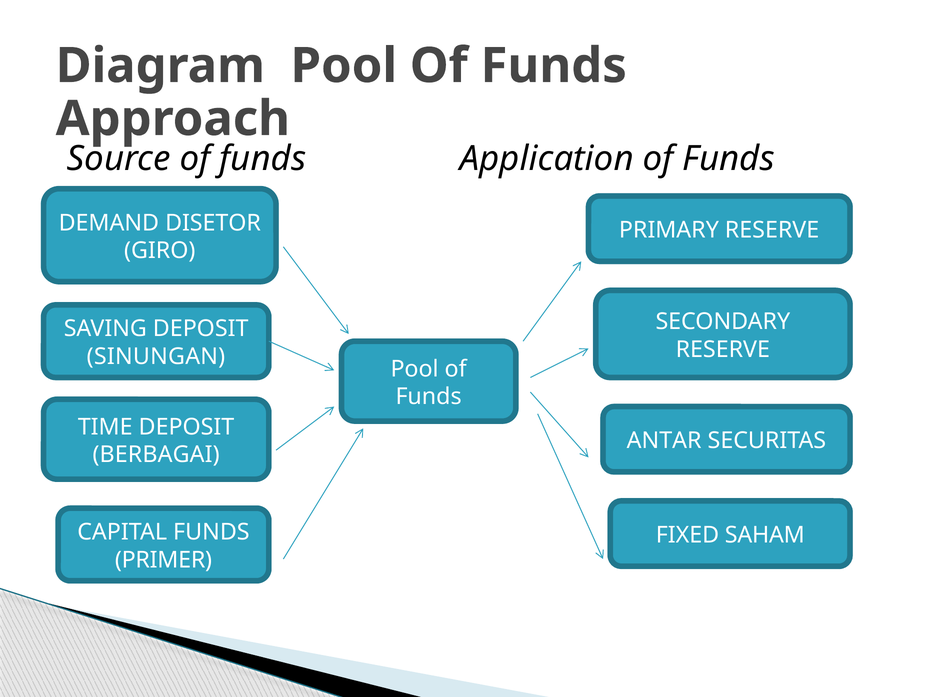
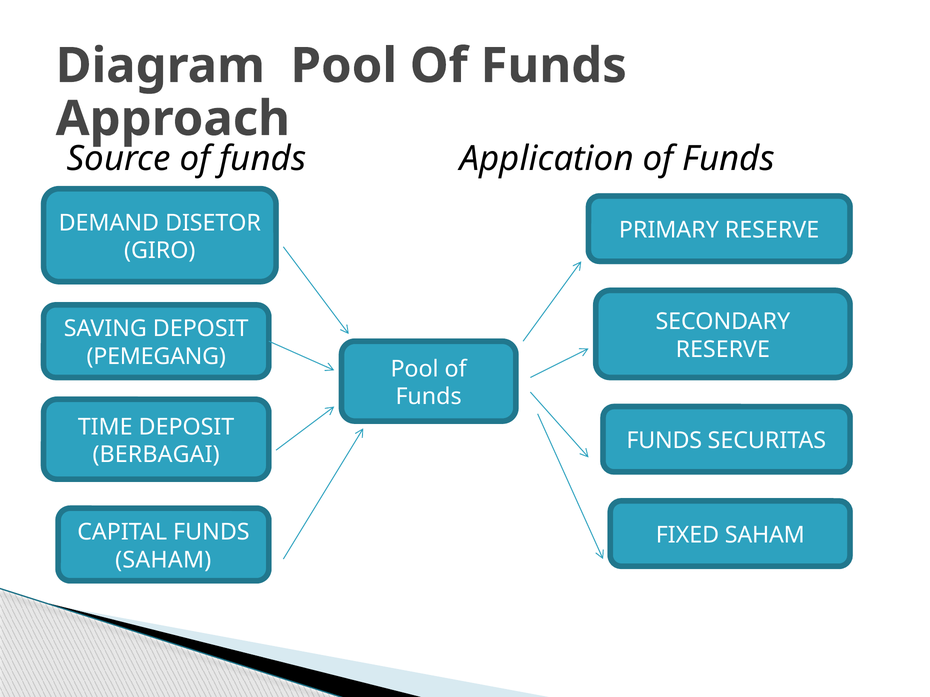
SINUNGAN: SINUNGAN -> PEMEGANG (156, 357)
ANTAR: ANTAR -> FUNDS (664, 441)
PRIMER: PRIMER -> SAHAM (163, 560)
